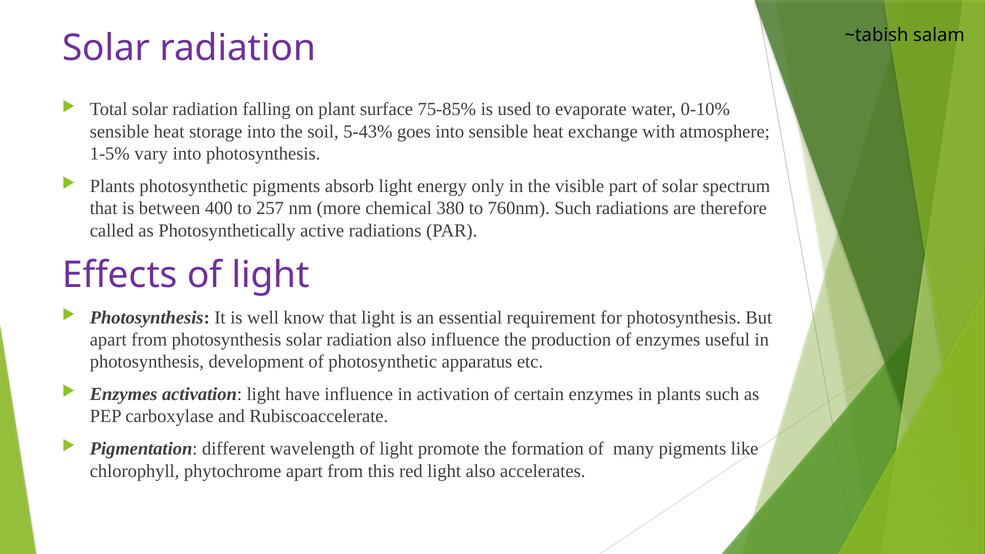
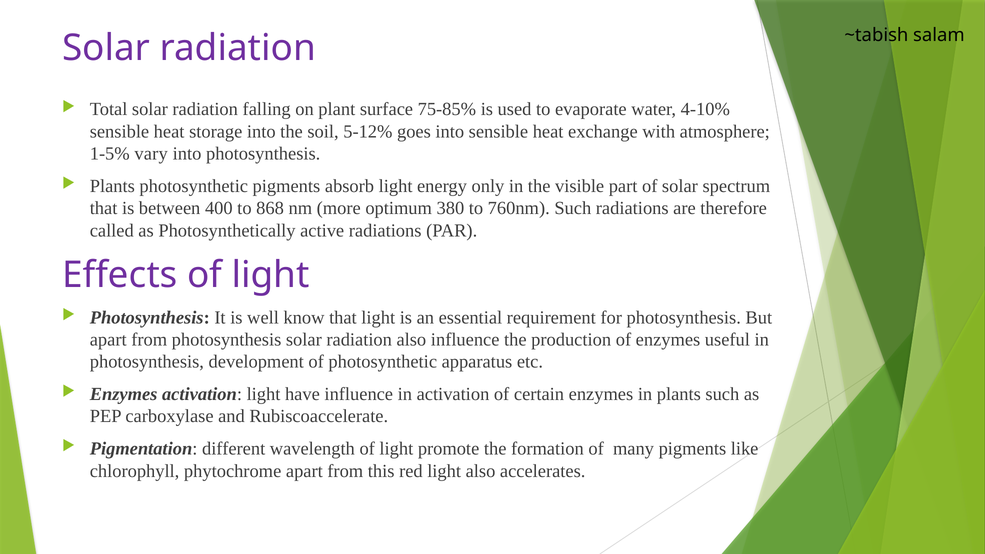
0-10%: 0-10% -> 4-10% (705, 109)
5-43%: 5-43% -> 5-12% (368, 132)
257: 257 -> 868 (270, 208)
chemical: chemical -> optimum (399, 208)
